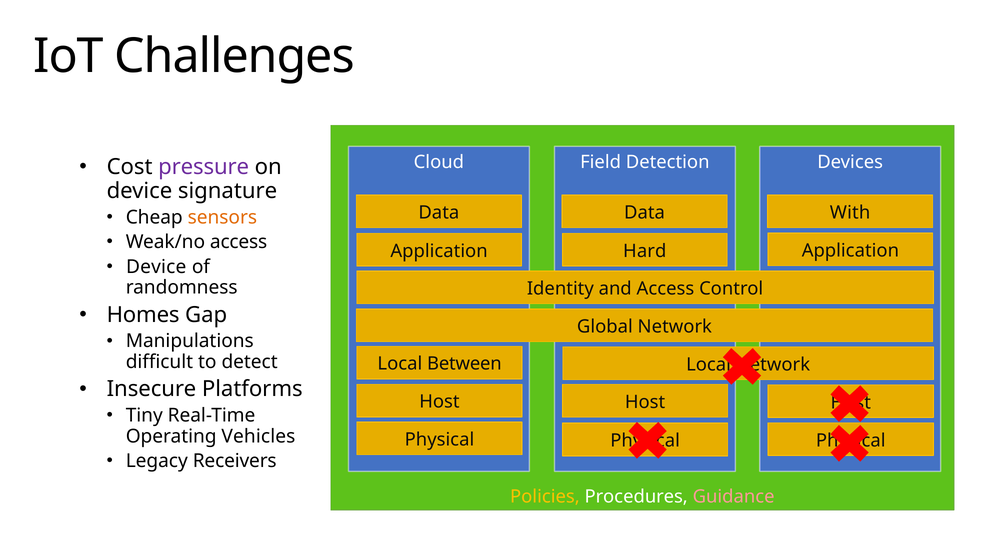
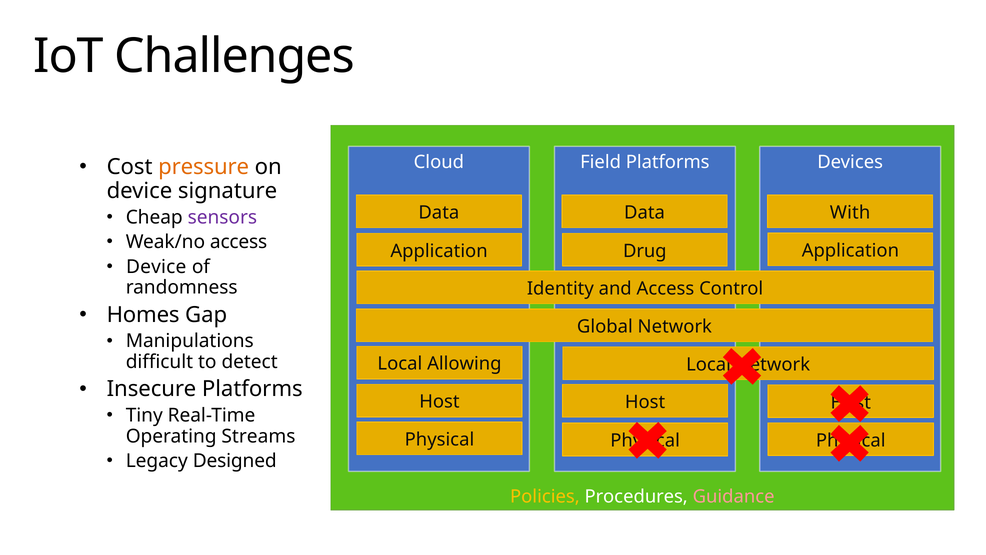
pressure colour: purple -> orange (204, 167)
Field Detection: Detection -> Platforms (668, 162)
sensors colour: orange -> purple (222, 217)
Hard: Hard -> Drug (645, 251)
Between: Between -> Allowing (464, 364)
Vehicles: Vehicles -> Streams (258, 436)
Receivers: Receivers -> Designed (235, 461)
